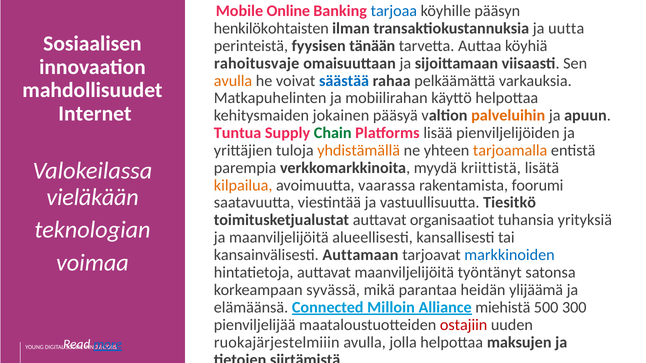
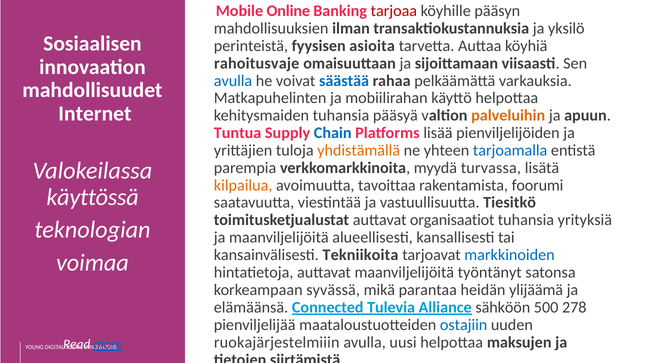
tarjoaa colour: blue -> red (394, 11)
henkilökohtaisten: henkilökohtaisten -> mahdollisuuksien (271, 28)
uutta: uutta -> yksilö (566, 28)
tänään: tänään -> asioita (372, 46)
avulla colour: orange -> blue (233, 81)
kehitysmaiden jokainen: jokainen -> tuhansia (341, 116)
Chain colour: green -> blue (333, 133)
tarjoamalla colour: orange -> blue (510, 151)
kriittistä: kriittistä -> turvassa (491, 168)
vaarassa: vaarassa -> tavoittaa (387, 185)
vieläkään: vieläkään -> käyttössä (93, 197)
Auttamaan: Auttamaan -> Tekniikoita (360, 255)
Milloin: Milloin -> Tulevia (391, 308)
miehistä: miehistä -> sähköön (503, 308)
300: 300 -> 278 (574, 308)
ostajiin colour: red -> blue (464, 325)
jolla: jolla -> uusi (403, 343)
